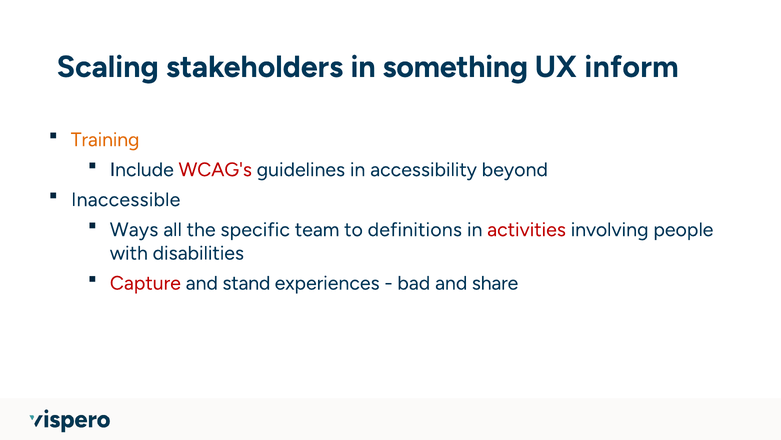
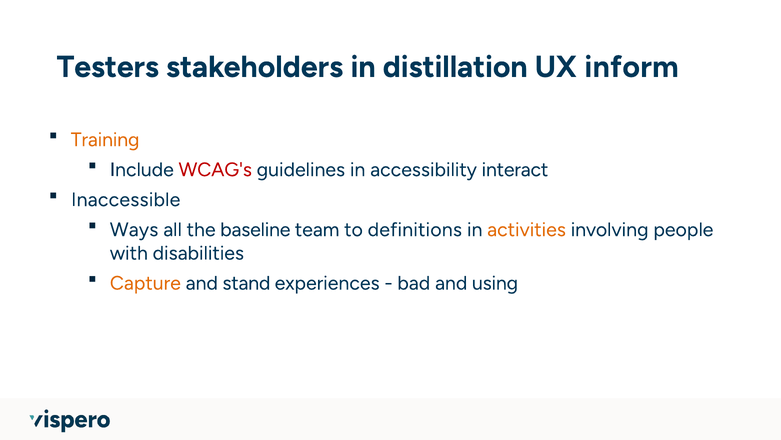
Scaling: Scaling -> Testers (108, 67)
something: something -> distillation (455, 67)
beyond: beyond -> interact (515, 169)
specific: specific -> baseline (255, 229)
activities colour: red -> orange (527, 229)
Capture colour: red -> orange (145, 283)
share: share -> using (495, 283)
